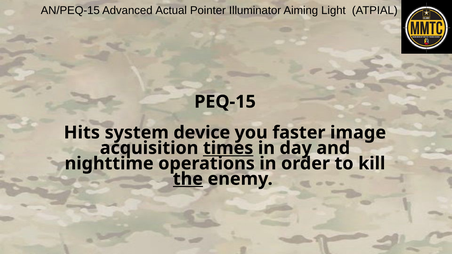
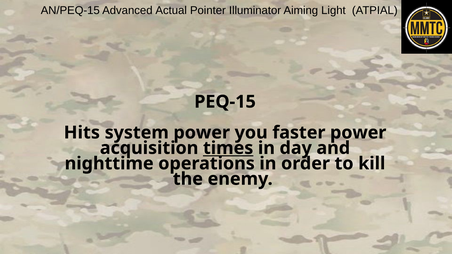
system device: device -> power (202, 133)
faster image: image -> power (358, 133)
the underline: present -> none (188, 179)
